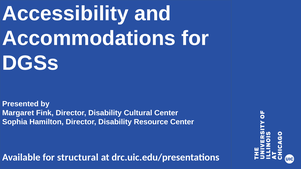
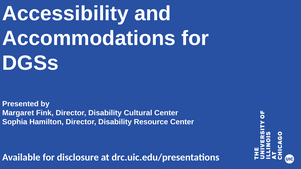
structural: structural -> disclosure (78, 158)
